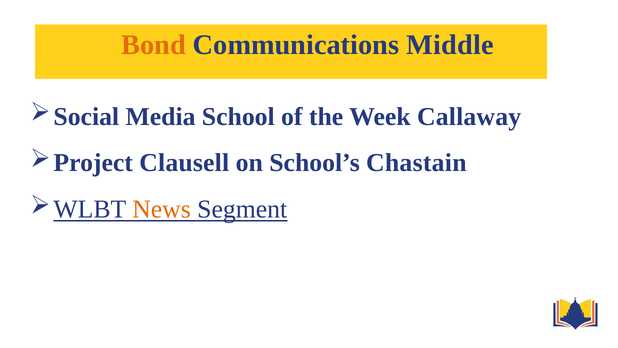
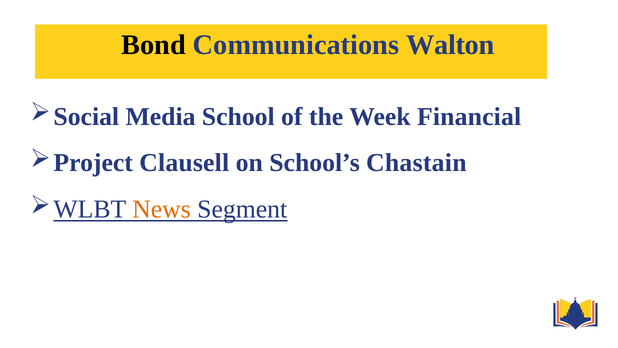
Bond colour: orange -> black (154, 45)
Middle: Middle -> Walton (450, 45)
Callaway: Callaway -> Financial (469, 116)
